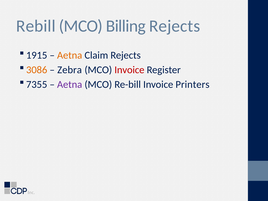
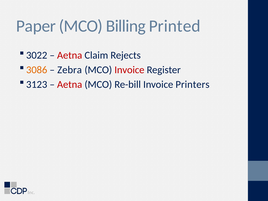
Rebill: Rebill -> Paper (36, 26)
Billing Rejects: Rejects -> Printed (175, 26)
1915: 1915 -> 3022 (37, 55)
Aetna colour: orange -> red (70, 55)
7355: 7355 -> 3123 (37, 84)
Aetna colour: purple -> red (70, 84)
